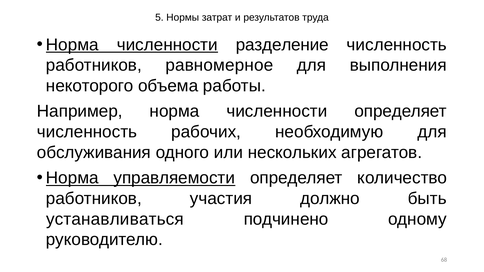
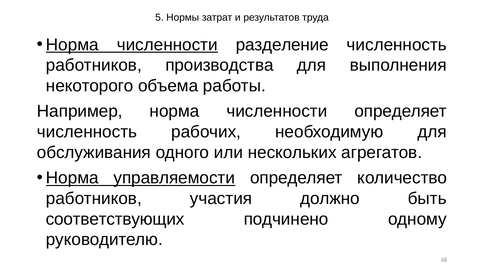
равномерное: равномерное -> производства (219, 65)
устанавливаться: устанавливаться -> соответствующих (115, 219)
